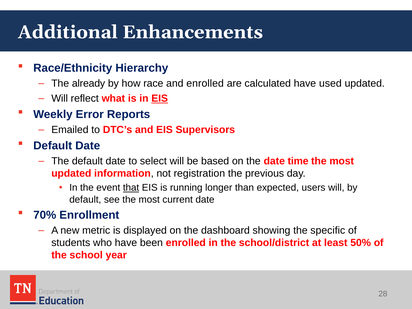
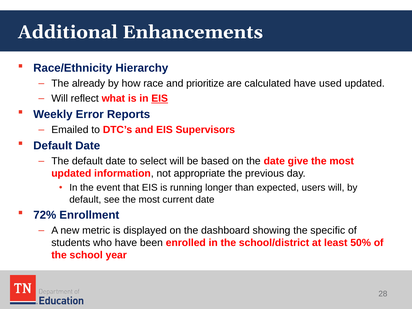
and enrolled: enrolled -> prioritize (205, 84)
time: time -> give (298, 161)
registration: registration -> appropriate (199, 174)
that underline: present -> none (131, 188)
70%: 70% -> 72% (45, 215)
